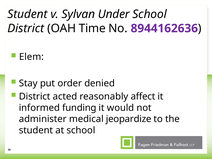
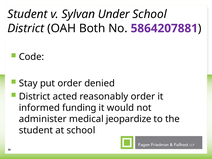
Time: Time -> Both (92, 28)
8944162636: 8944162636 -> 5864207881 (164, 28)
Elem: Elem -> Code (31, 57)
reasonably affect: affect -> order (143, 96)
